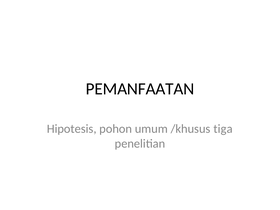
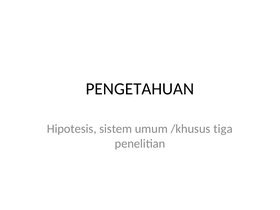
PEMANFAATAN: PEMANFAATAN -> PENGETAHUAN (140, 89)
pohon: pohon -> sistem (116, 129)
